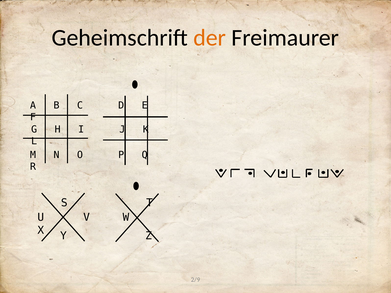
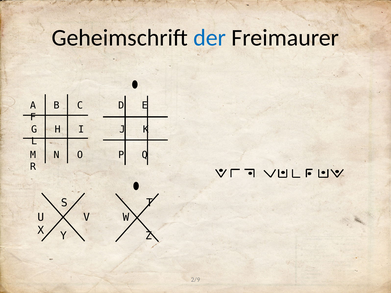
der colour: orange -> blue (210, 38)
